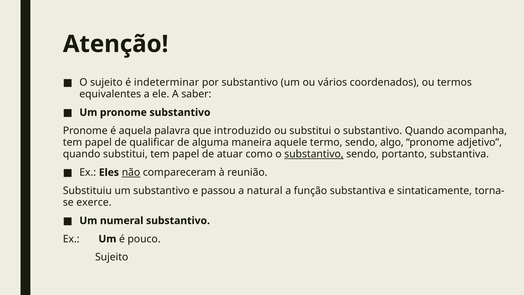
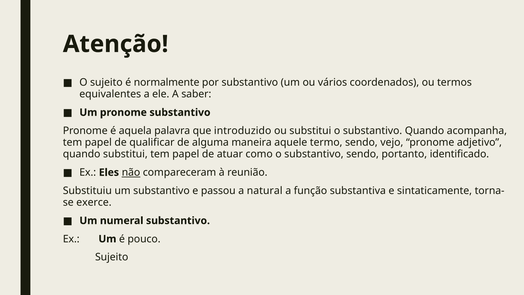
indeterminar: indeterminar -> normalmente (167, 82)
algo: algo -> vejo (392, 142)
substantivo underline: present -> none (314, 154)
portanto substantiva: substantiva -> identificado (459, 154)
